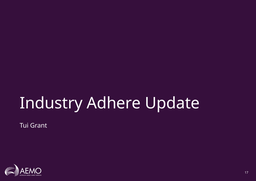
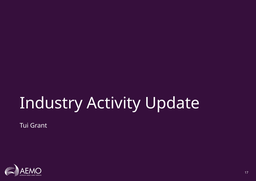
Adhere: Adhere -> Activity (114, 103)
